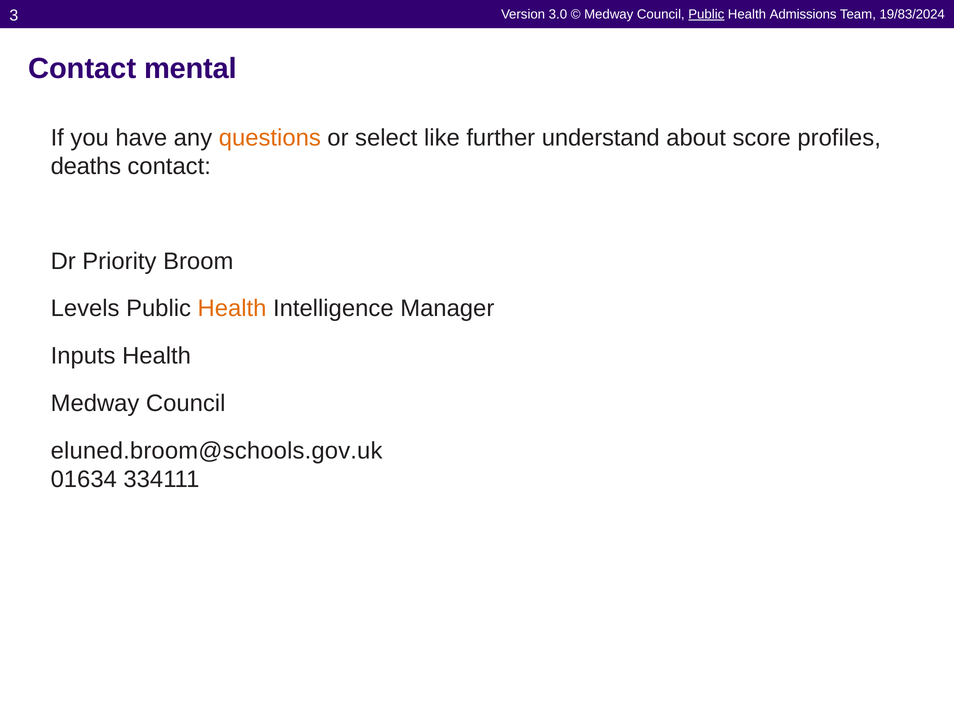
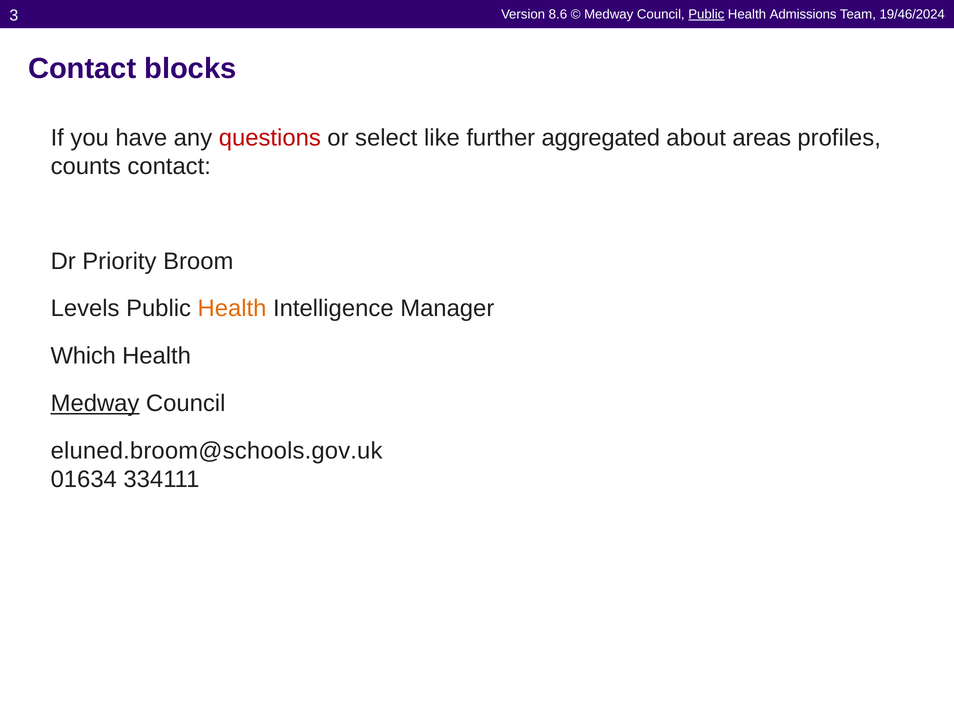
3.0: 3.0 -> 8.6 (558, 14)
19/83/2024: 19/83/2024 -> 19/46/2024 (912, 14)
mental: mental -> blocks (190, 69)
questions colour: orange -> red (270, 138)
understand: understand -> aggregated (601, 138)
score: score -> areas (762, 138)
deaths: deaths -> counts (86, 167)
Inputs: Inputs -> Which (83, 356)
Medway underline: none -> present (95, 404)
